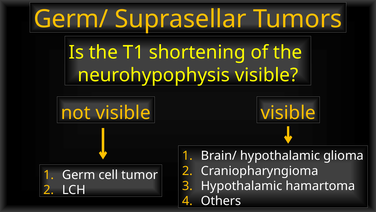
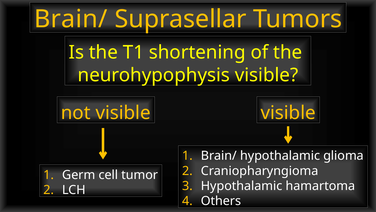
Germ/: Germ/ -> Brain/ (71, 19)
